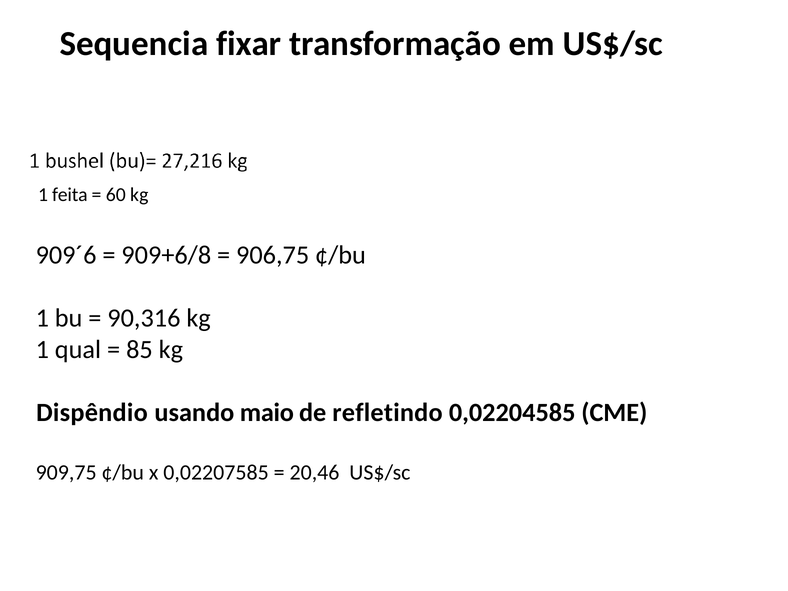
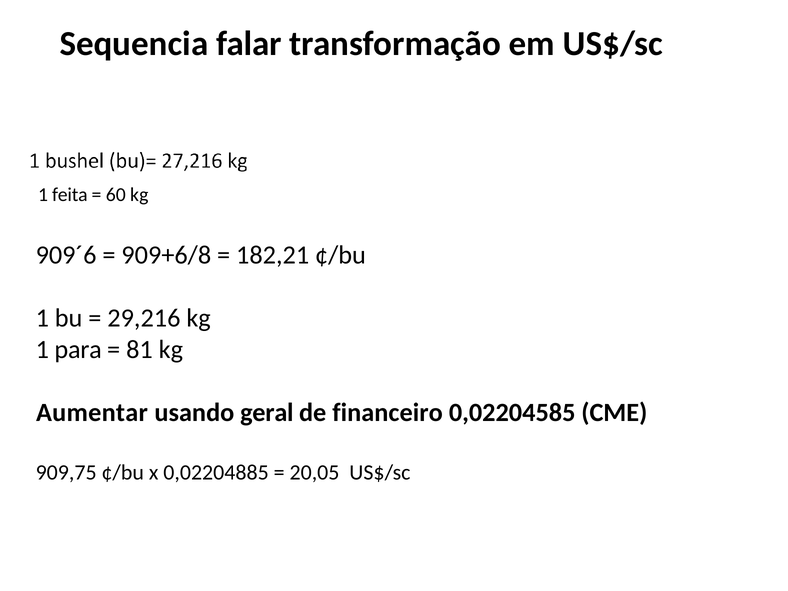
fixar: fixar -> falar (249, 44)
906,75: 906,75 -> 182,21 (273, 255)
90,316: 90,316 -> 29,216 (144, 318)
qual: qual -> para (78, 349)
85: 85 -> 81 (139, 349)
Dispêndio: Dispêndio -> Aumentar (92, 413)
maio: maio -> geral (267, 413)
refletindo: refletindo -> financeiro (388, 413)
0,02207585: 0,02207585 -> 0,02204885 (216, 473)
20,46: 20,46 -> 20,05 (314, 473)
